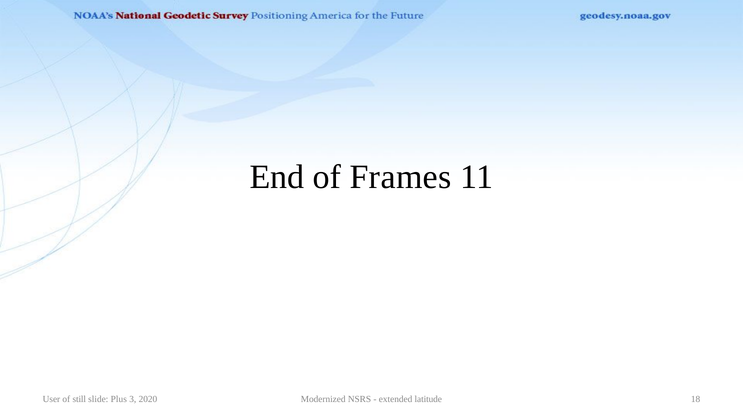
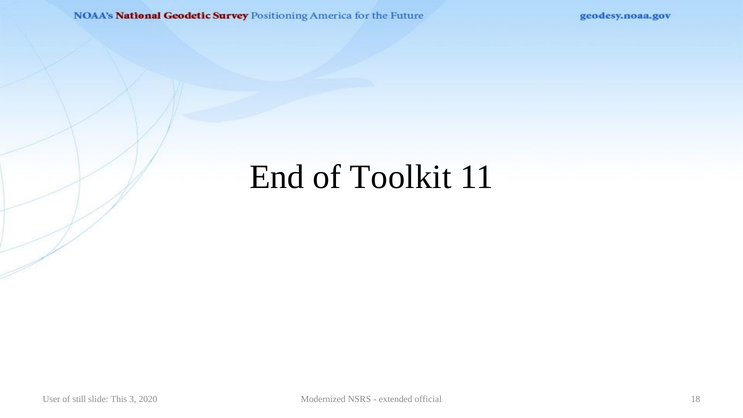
Frames: Frames -> Toolkit (401, 177)
Plus: Plus -> This (119, 399)
latitude: latitude -> official (428, 399)
